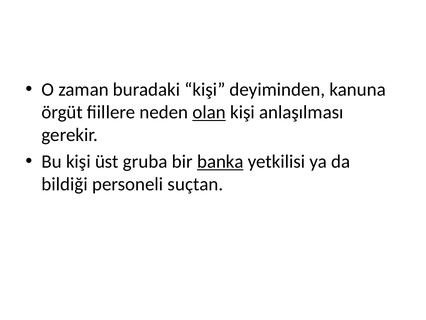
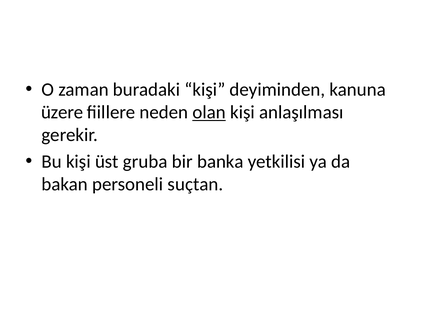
örgüt: örgüt -> üzere (62, 112)
banka underline: present -> none (220, 161)
bildiği: bildiği -> bakan (65, 184)
